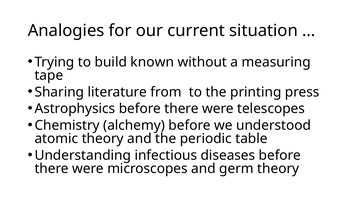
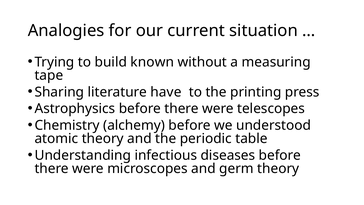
from: from -> have (166, 92)
